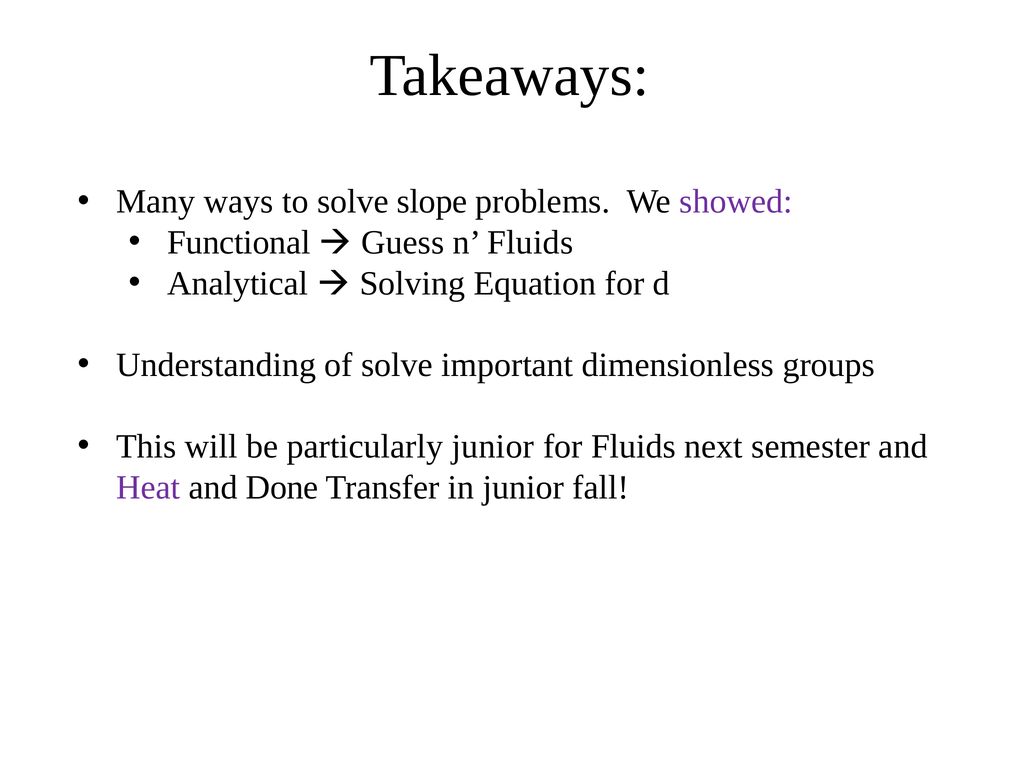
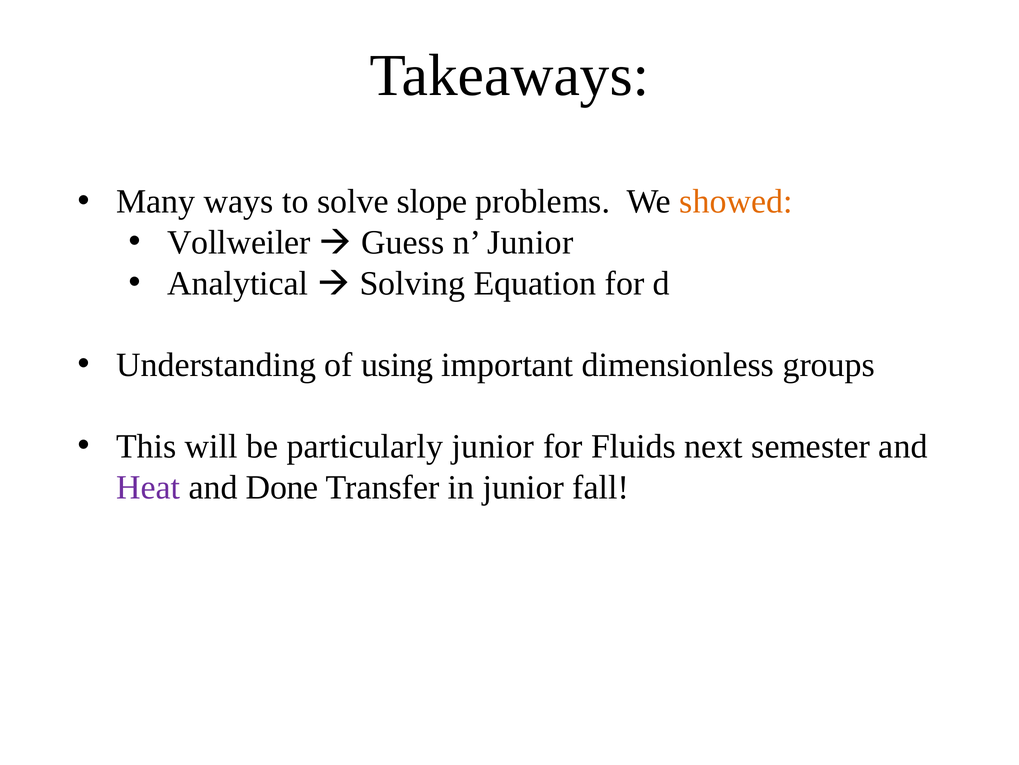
showed colour: purple -> orange (736, 202)
Functional: Functional -> Vollweiler (239, 242)
n Fluids: Fluids -> Junior (530, 242)
of solve: solve -> using (397, 365)
